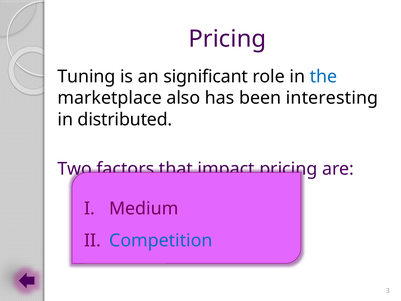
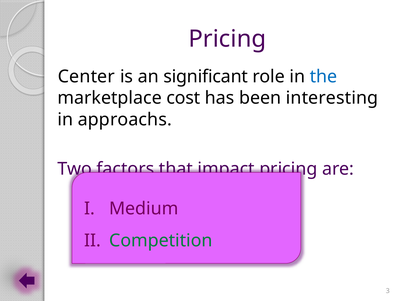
Tuning: Tuning -> Center (86, 77)
also: also -> cost (183, 98)
distributed: distributed -> approachs (125, 119)
Competition colour: blue -> green (161, 240)
